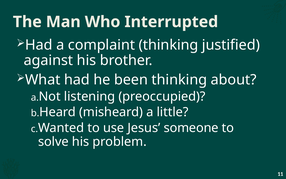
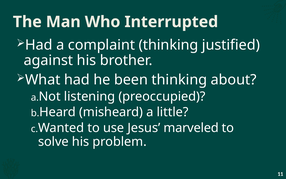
someone: someone -> marveled (191, 128)
